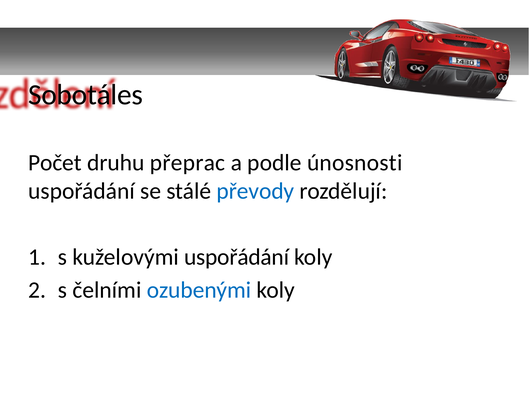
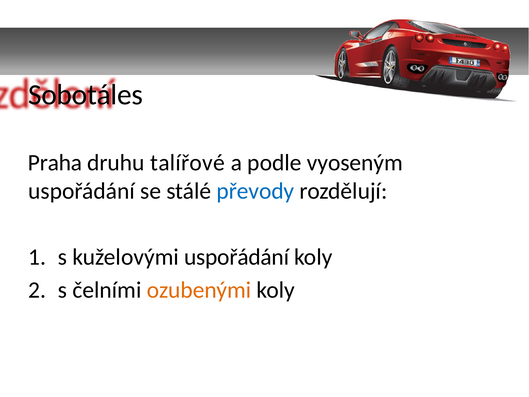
Počet: Počet -> Praha (55, 163)
přeprac: přeprac -> talířové (188, 163)
únosnosti: únosnosti -> vyoseným (355, 163)
ozubenými colour: blue -> orange (199, 290)
